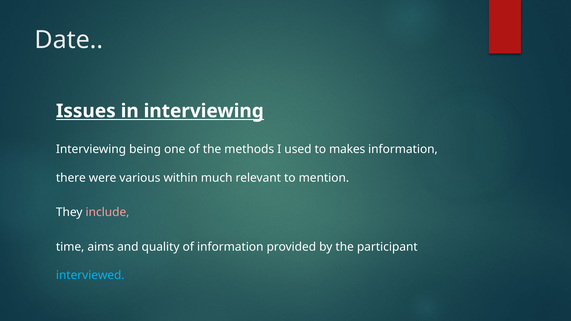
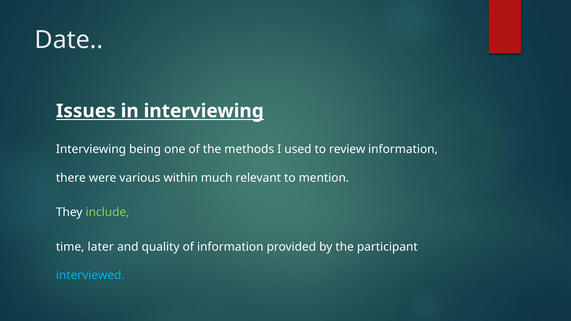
makes: makes -> review (347, 149)
include colour: pink -> light green (108, 212)
aims: aims -> later (101, 247)
